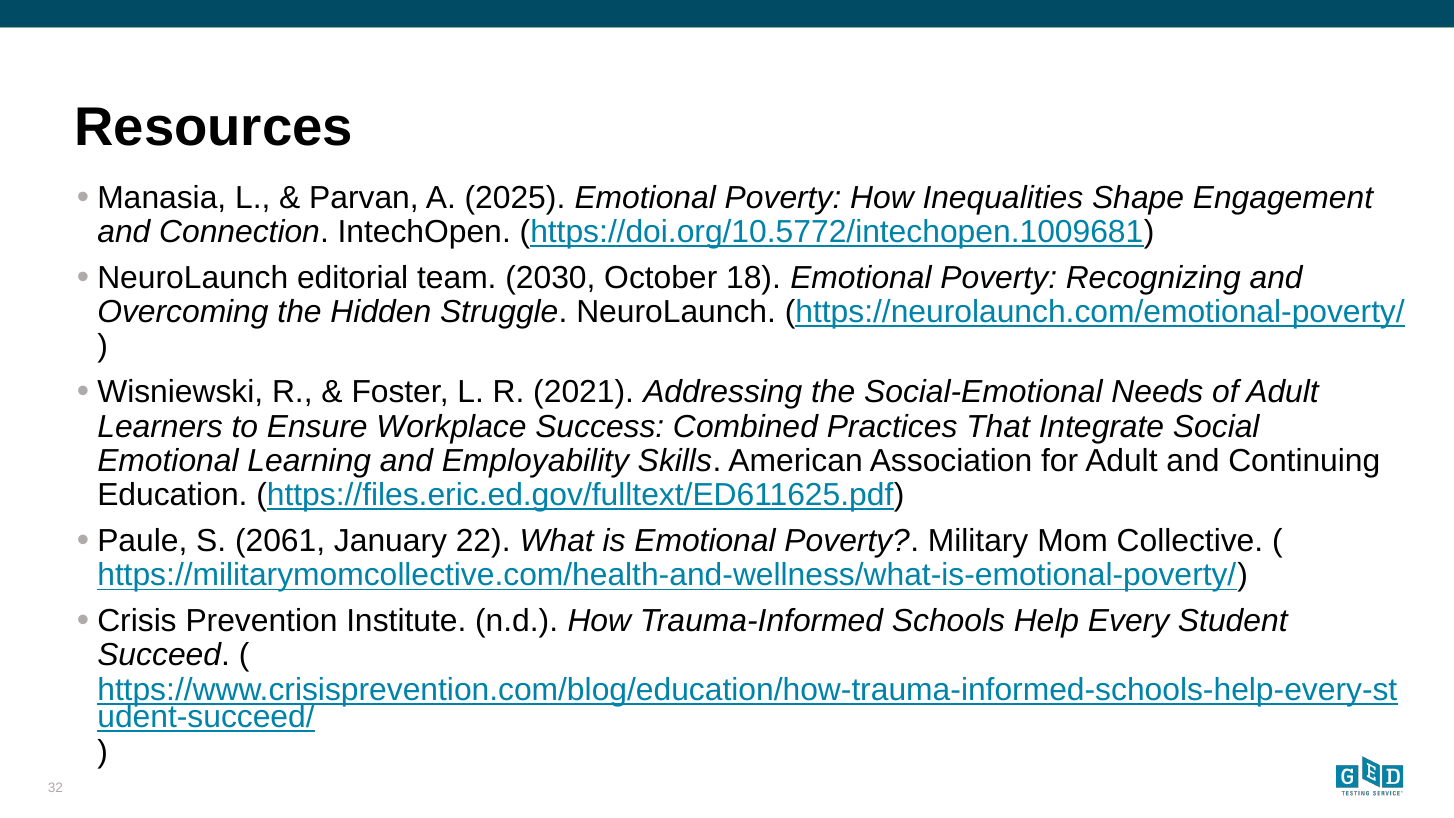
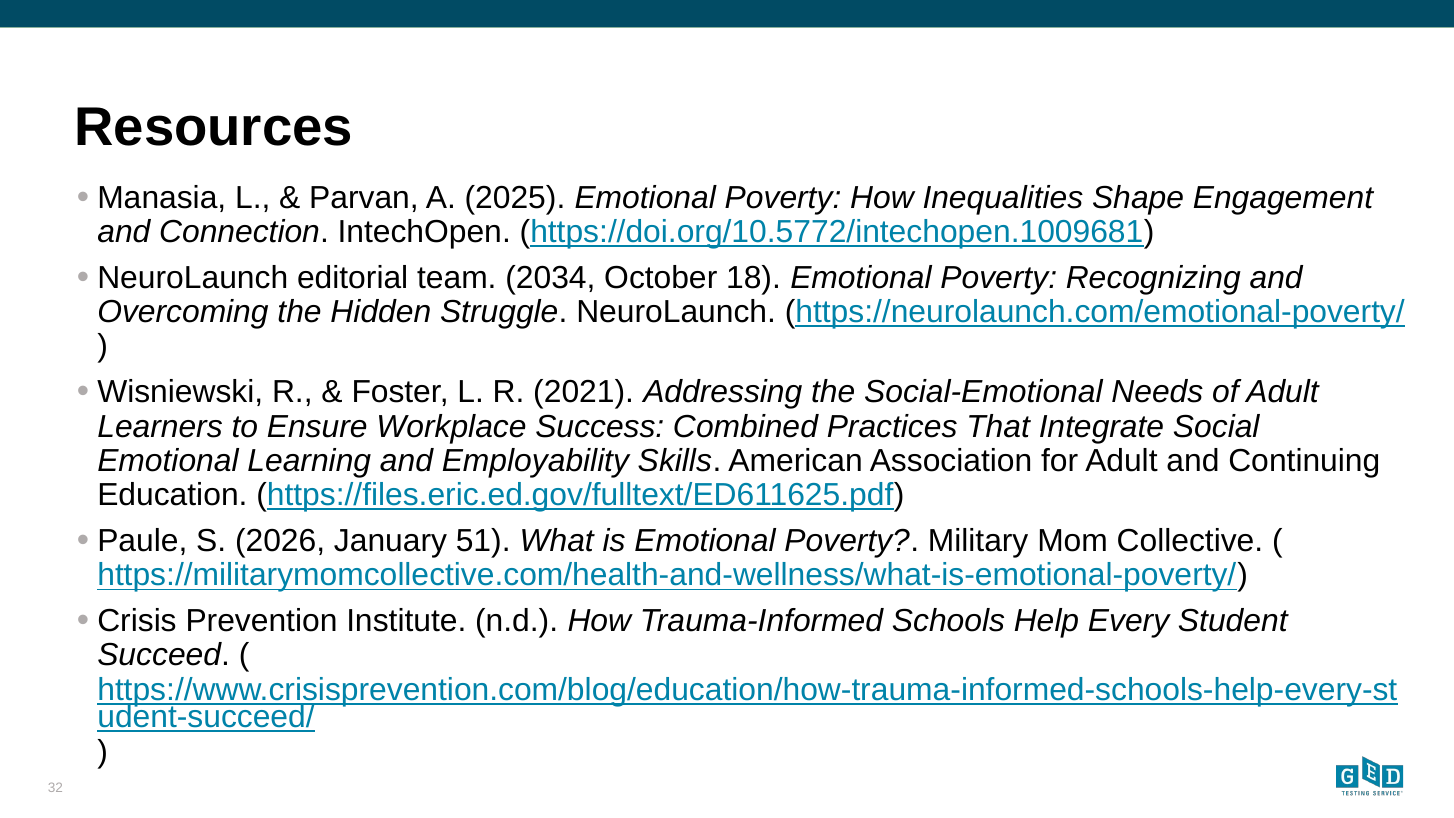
2030: 2030 -> 2034 (550, 278)
2061: 2061 -> 2026 (280, 541)
22: 22 -> 51 (483, 541)
